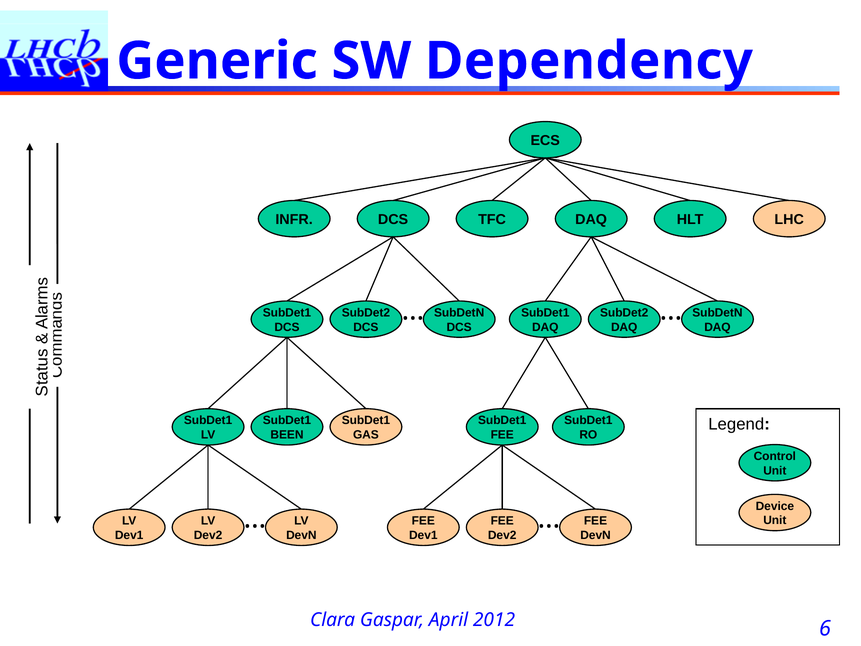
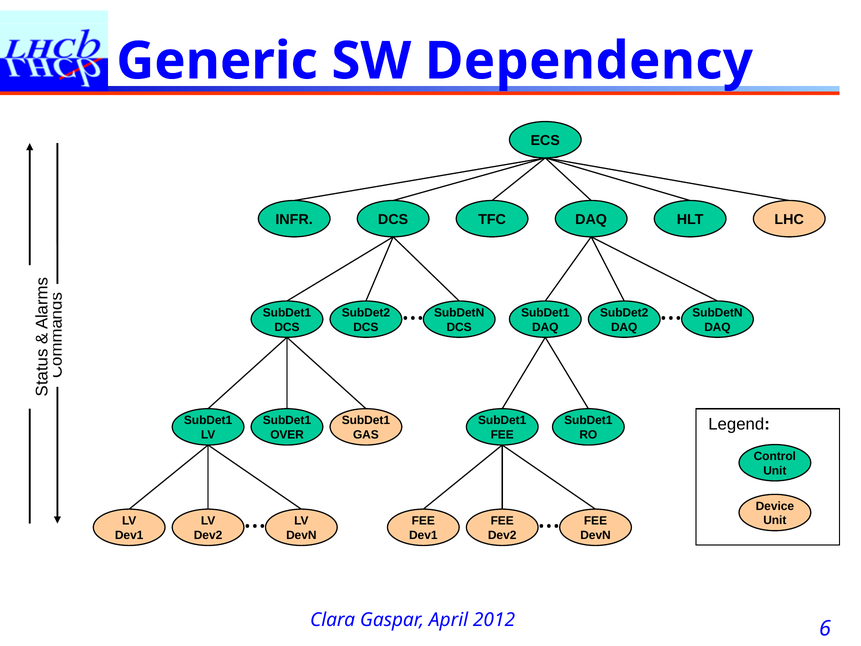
BEEN: BEEN -> OVER (287, 435)
